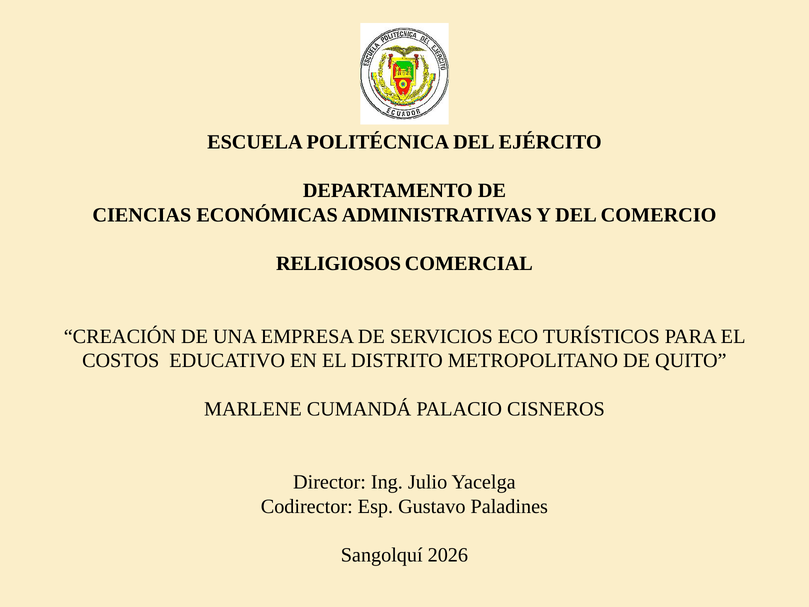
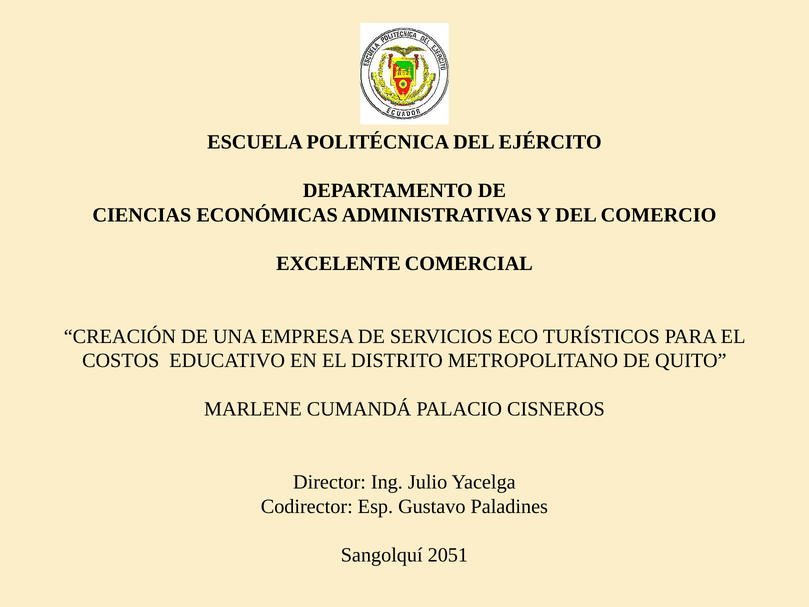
RELIGIOSOS: RELIGIOSOS -> EXCELENTE (338, 263)
2026: 2026 -> 2051 (448, 555)
